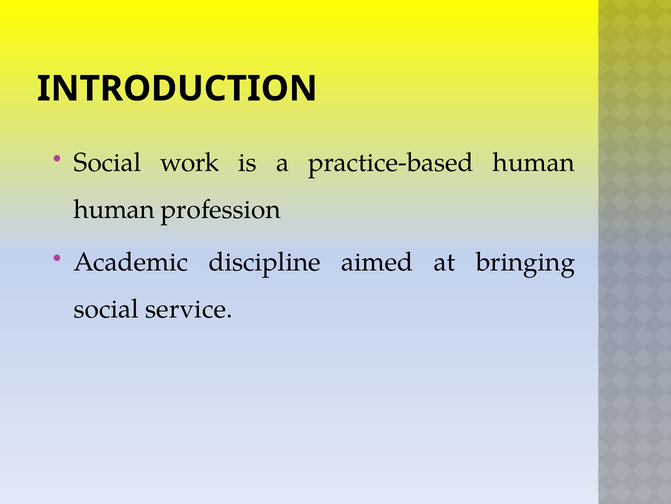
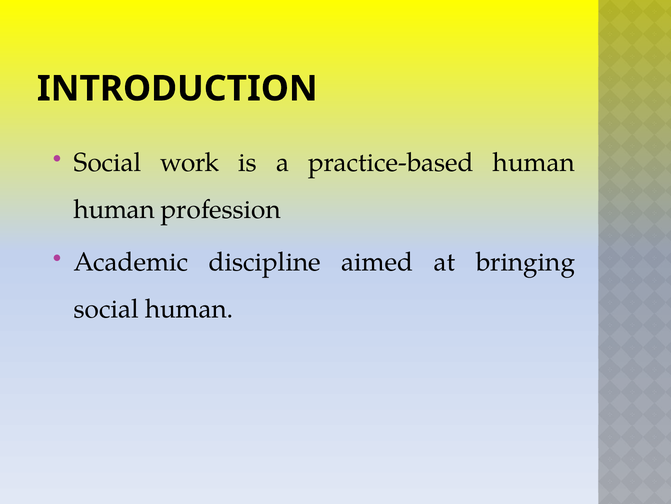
social service: service -> human (189, 309)
